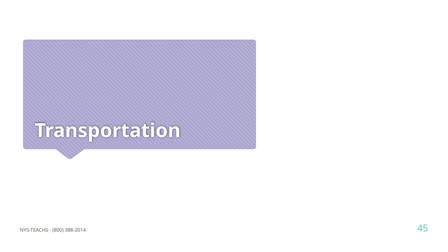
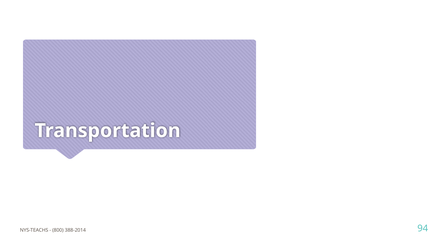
45: 45 -> 94 (423, 228)
